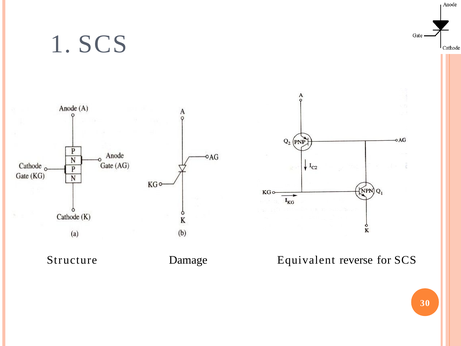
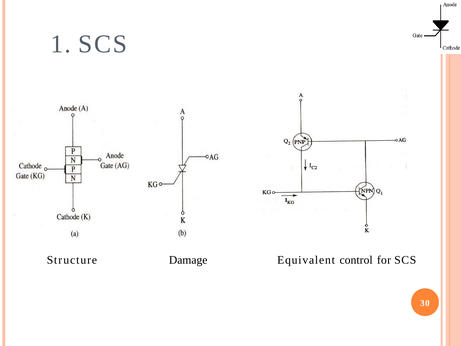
reverse: reverse -> control (356, 260)
